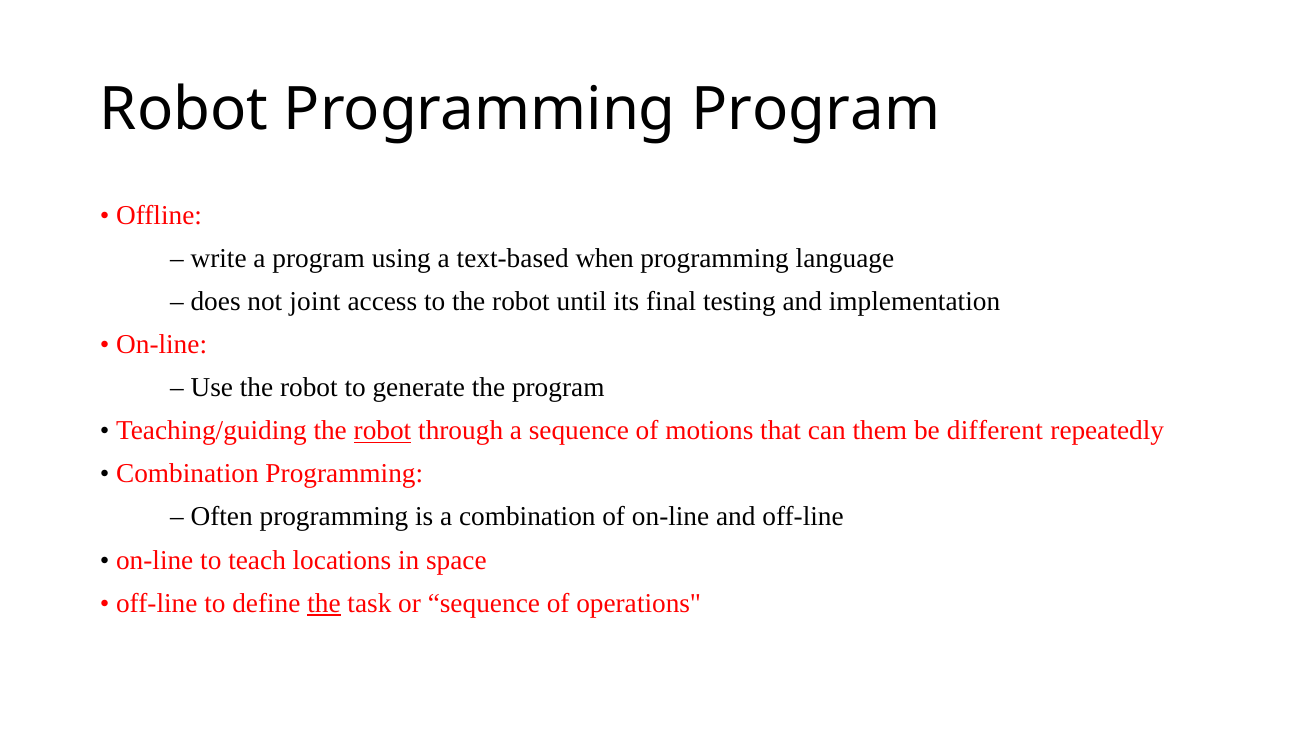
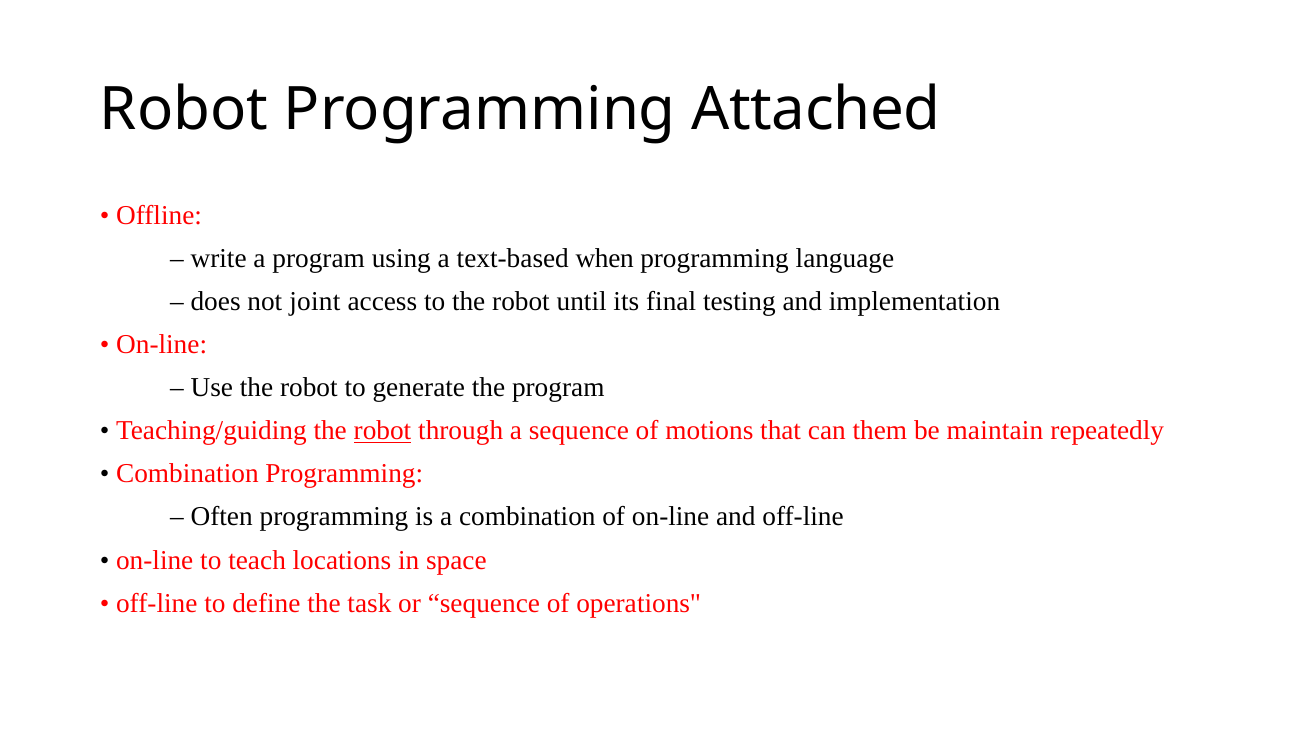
Programming Program: Program -> Attached (816, 110)
different: different -> maintain (995, 431)
the underline: present -> none (324, 603)
